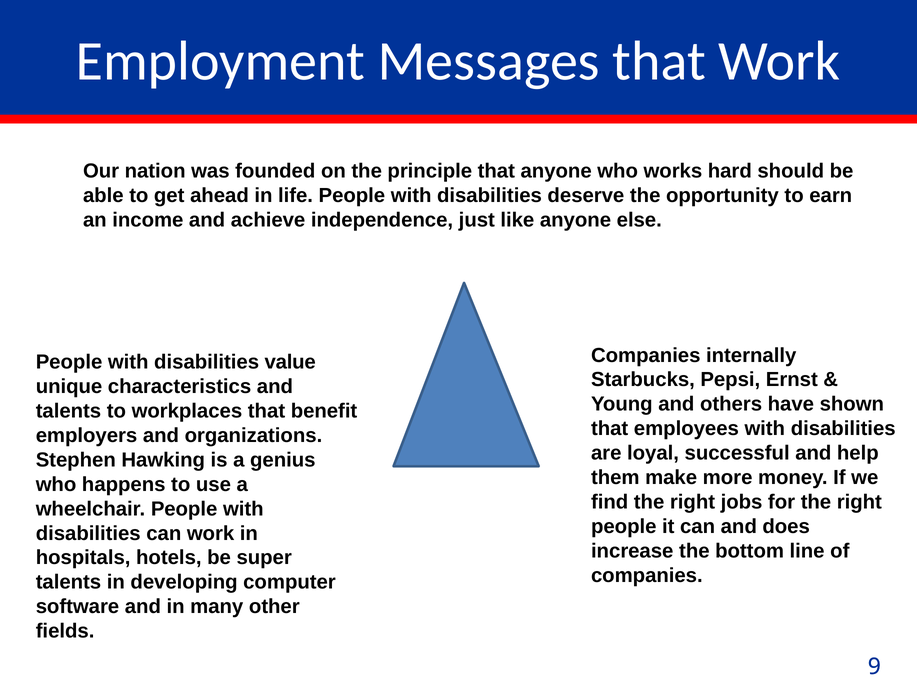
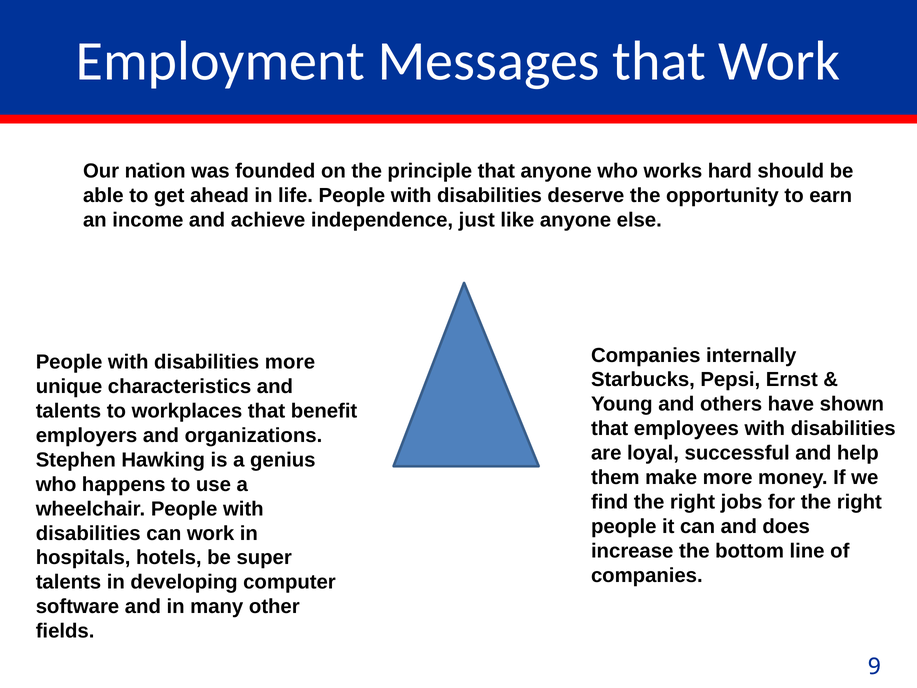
disabilities value: value -> more (290, 362)
